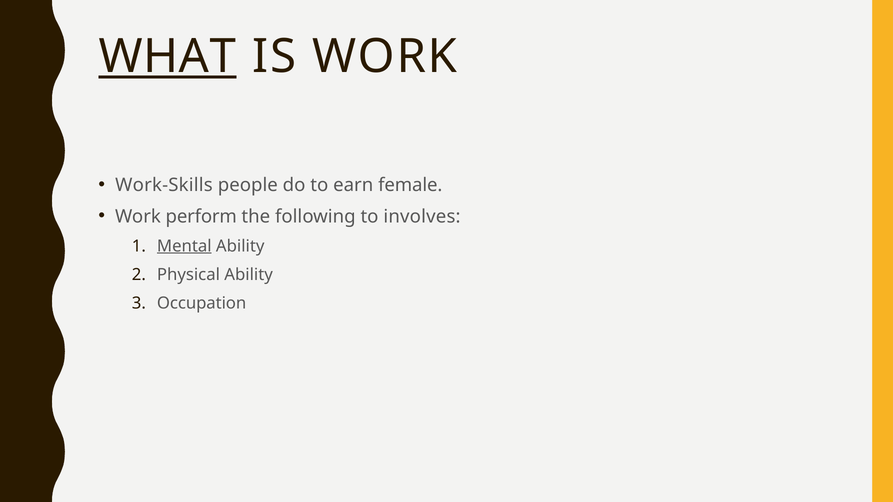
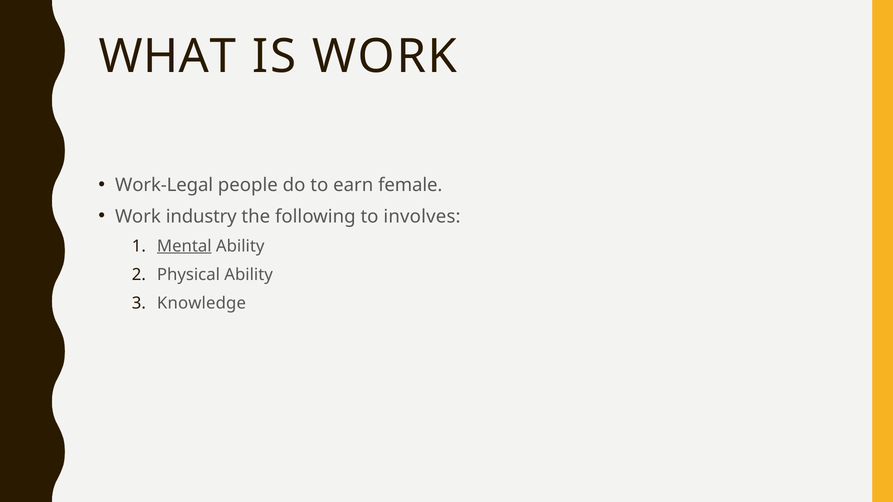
WHAT underline: present -> none (167, 57)
Work-Skills: Work-Skills -> Work-Legal (164, 185)
perform: perform -> industry (201, 217)
Occupation: Occupation -> Knowledge (202, 303)
